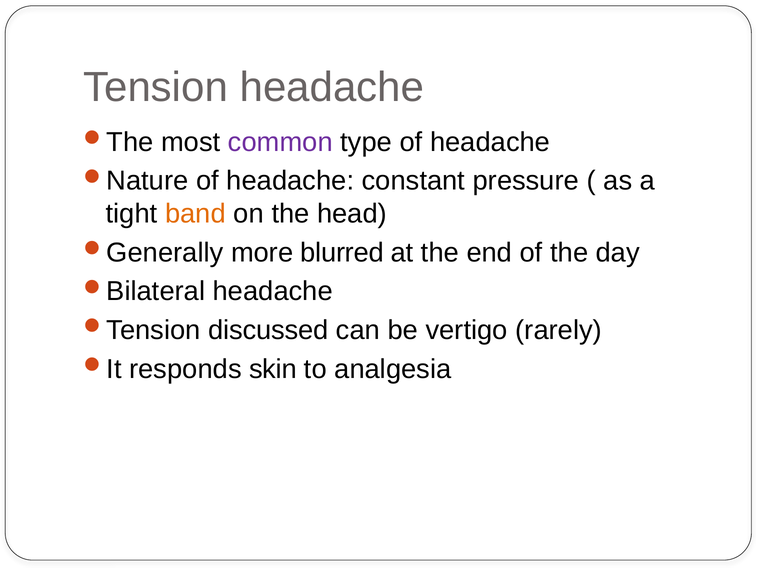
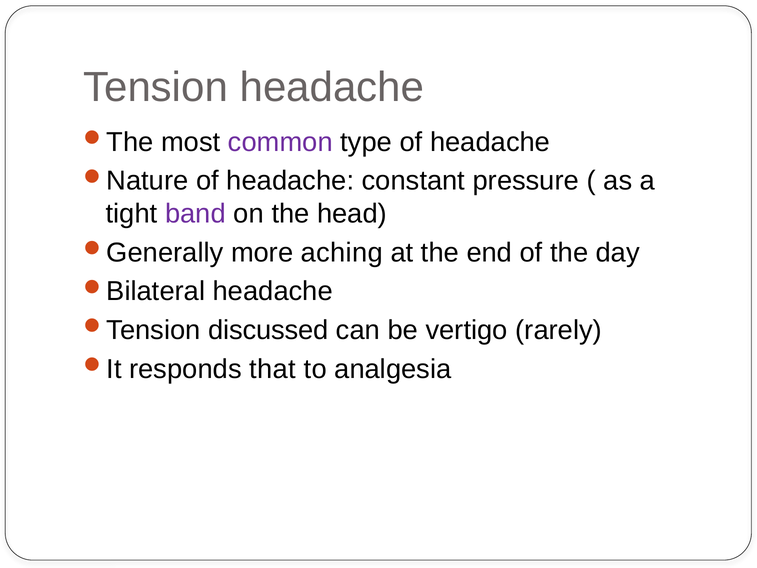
band colour: orange -> purple (195, 214)
blurred: blurred -> aching (342, 252)
skin: skin -> that (273, 369)
